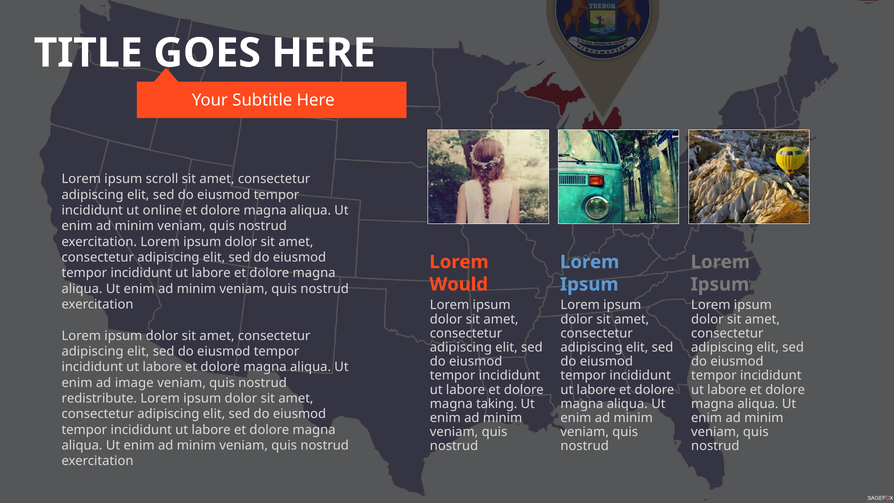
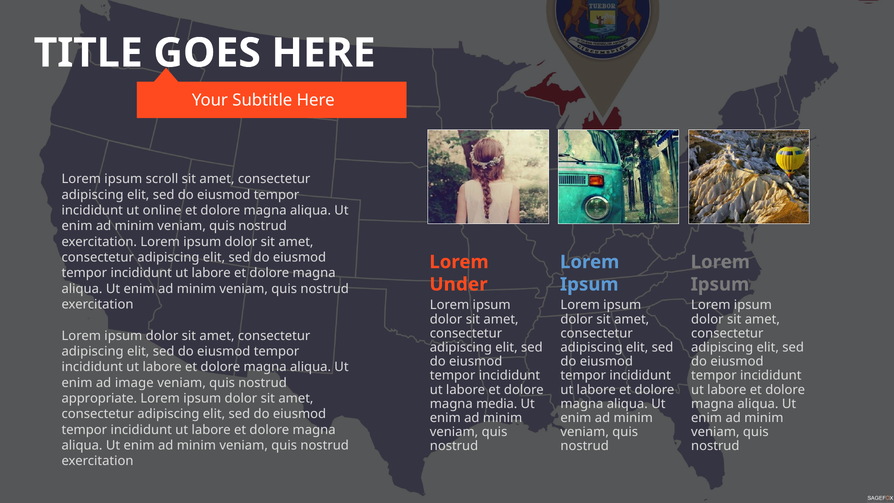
Would: Would -> Under (459, 284)
redistribute: redistribute -> appropriate (99, 398)
taking: taking -> media (497, 404)
